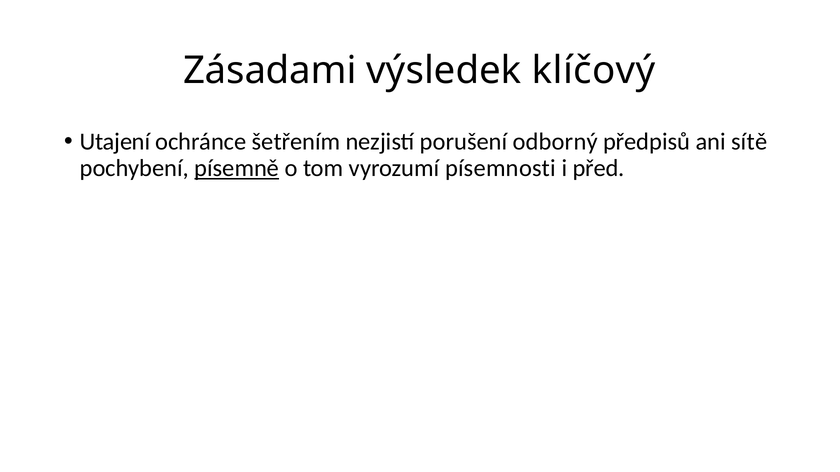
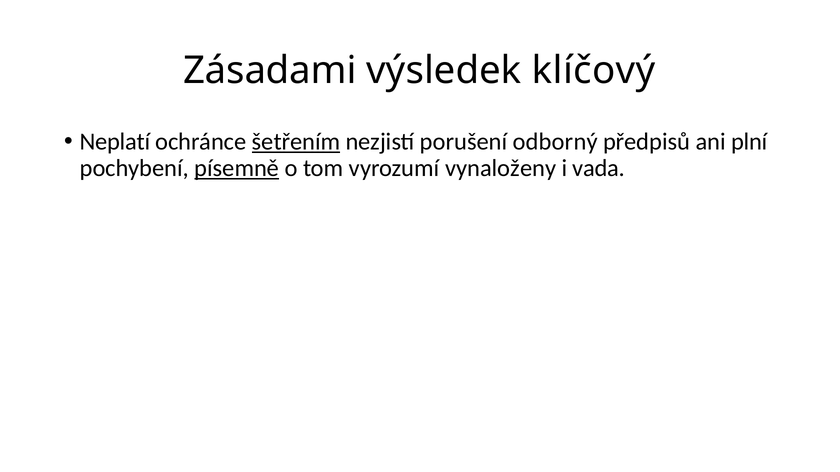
Utajení: Utajení -> Neplatí (115, 142)
šetřením underline: none -> present (296, 142)
sítě: sítě -> plní (749, 142)
písemnosti: písemnosti -> vynaloženy (501, 168)
před: před -> vada (599, 168)
